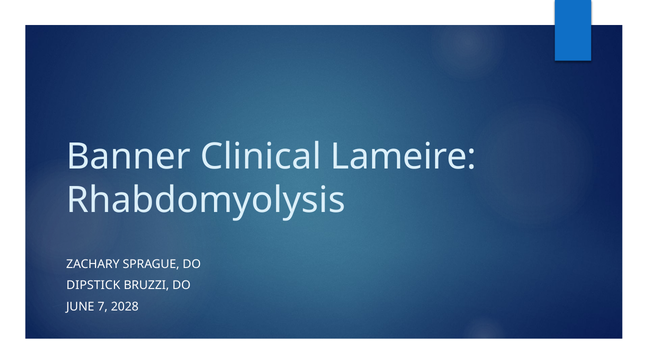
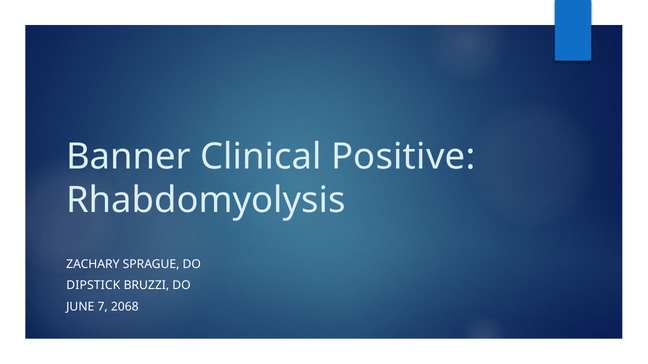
Lameire: Lameire -> Positive (403, 157)
2028: 2028 -> 2068 (125, 307)
